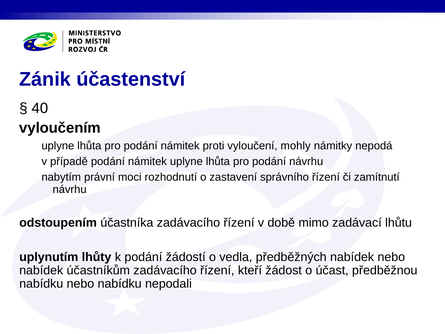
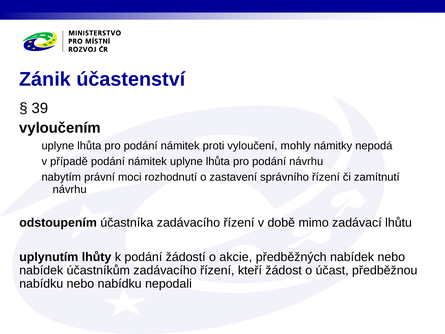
40: 40 -> 39 (40, 108)
vedla: vedla -> akcie (236, 257)
